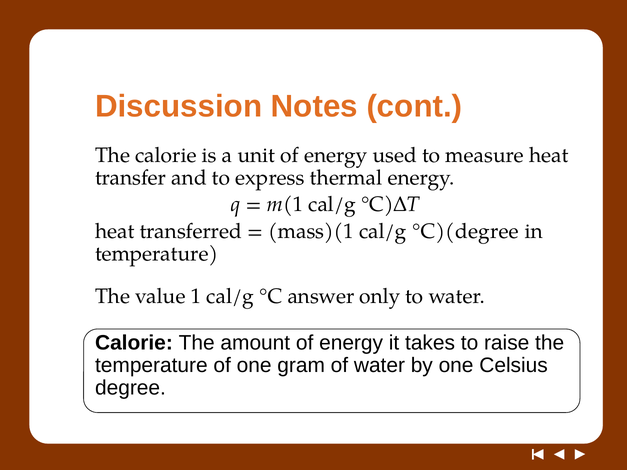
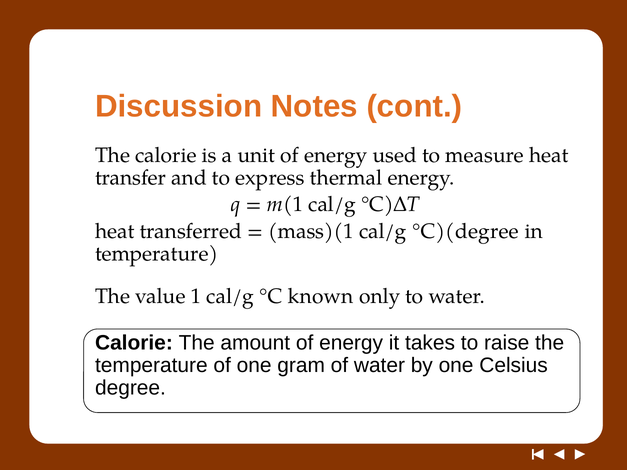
answer: answer -> known (321, 296)
